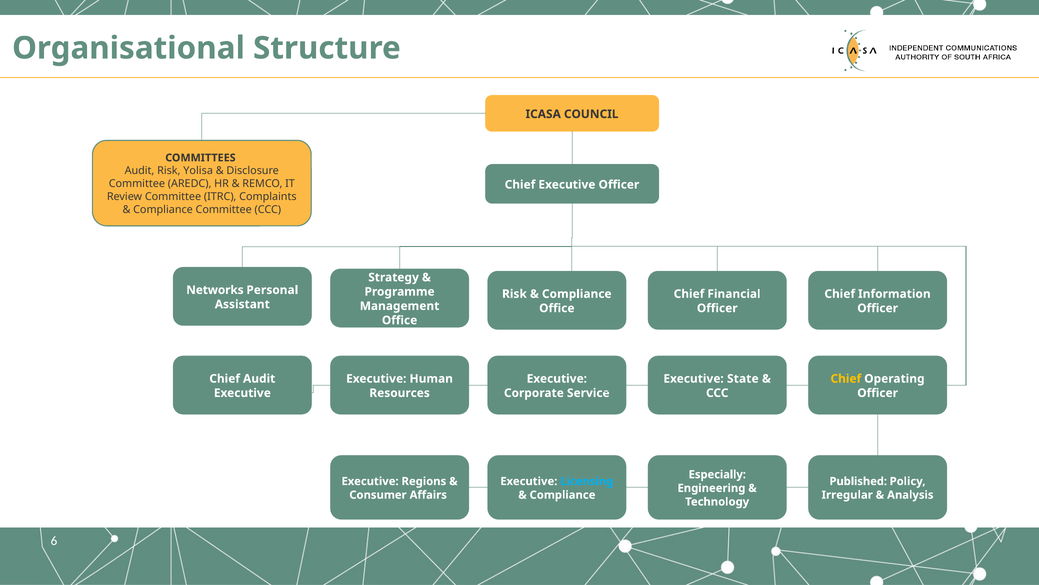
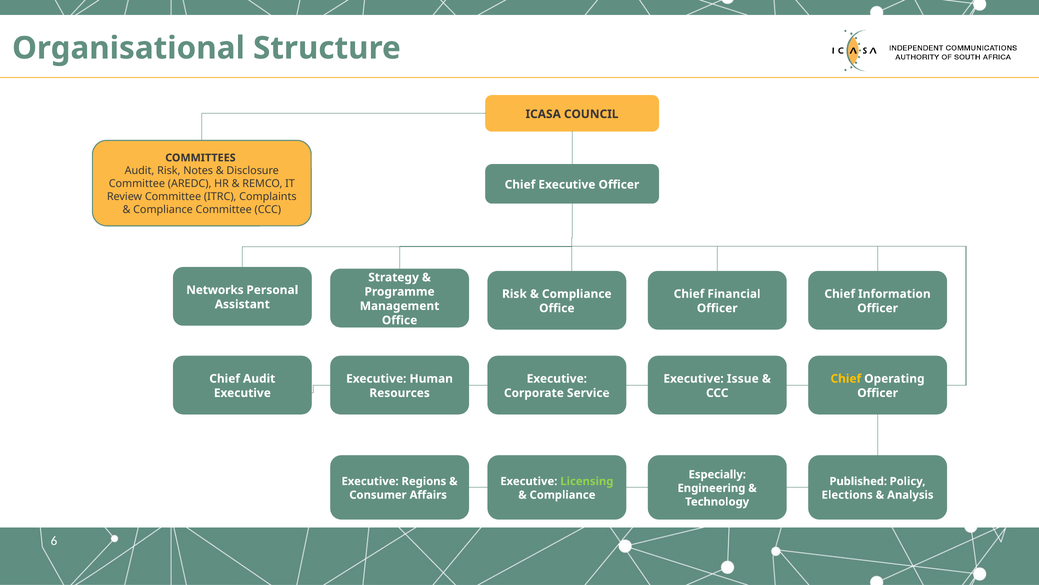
Yolisa: Yolisa -> Notes (198, 171)
State: State -> Issue (743, 378)
Licensing colour: light blue -> light green (587, 481)
Irregular: Irregular -> Elections (847, 495)
